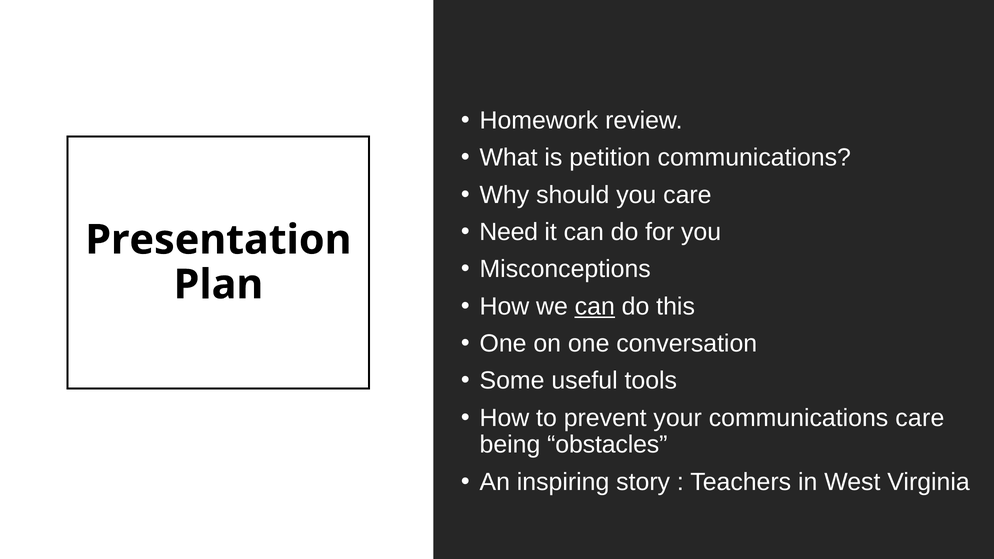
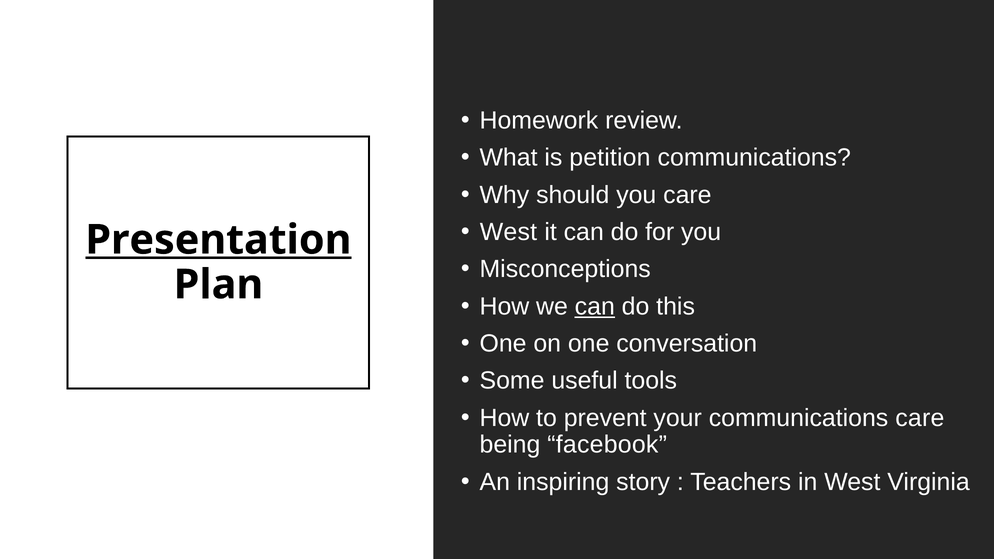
Need: Need -> West (508, 232)
Presentation underline: none -> present (218, 240)
obstacles: obstacles -> facebook (607, 445)
